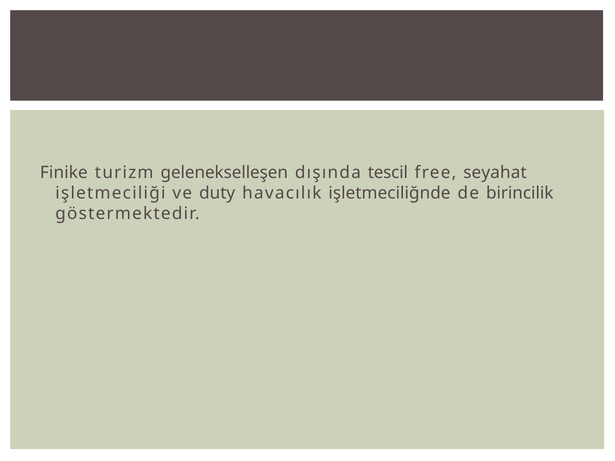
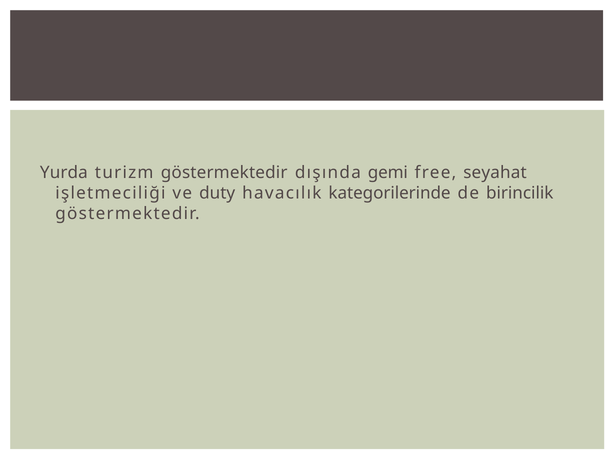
Finike: Finike -> Yurda (64, 173)
turizm gelenekselleşen: gelenekselleşen -> göstermektedir (224, 173)
tescil: tescil -> gemi (388, 173)
işletmeciliğnde: işletmeciliğnde -> kategorilerinde (390, 193)
